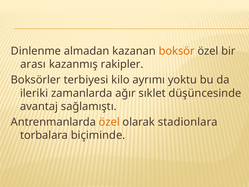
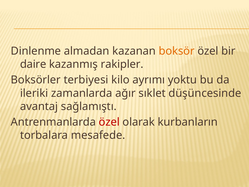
arası: arası -> daire (33, 64)
özel colour: orange -> red (109, 122)
stadionlara: stadionlara -> kurbanların (188, 122)
biçiminde: biçiminde -> mesafede (98, 135)
